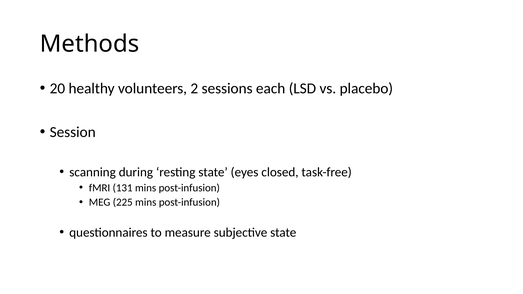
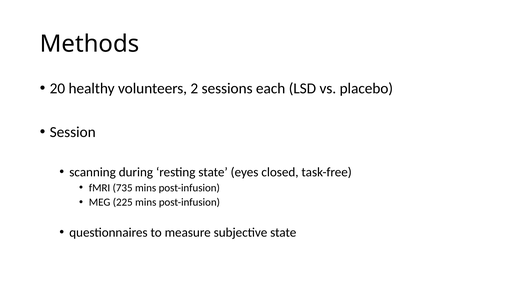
131: 131 -> 735 (123, 188)
